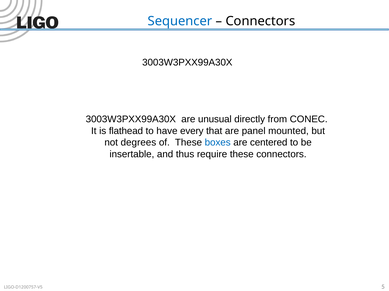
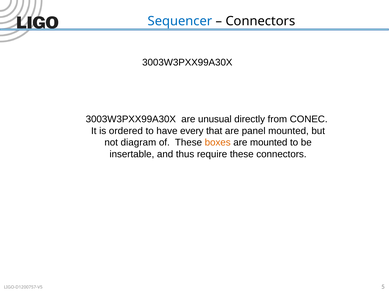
flathead: flathead -> ordered (126, 131)
degrees: degrees -> diagram (138, 143)
boxes colour: blue -> orange (218, 143)
are centered: centered -> mounted (269, 143)
